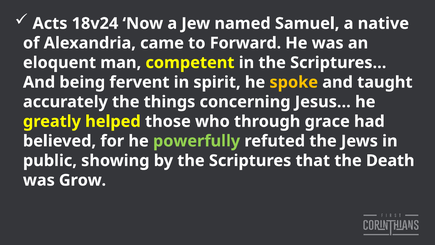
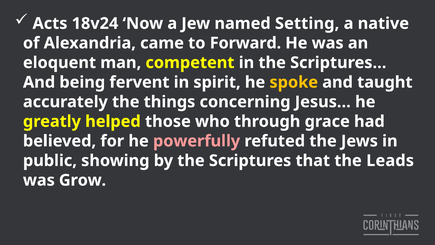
Samuel: Samuel -> Setting (307, 23)
powerfully colour: light green -> pink (197, 141)
Death: Death -> Leads (390, 160)
